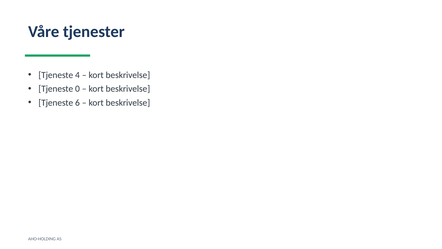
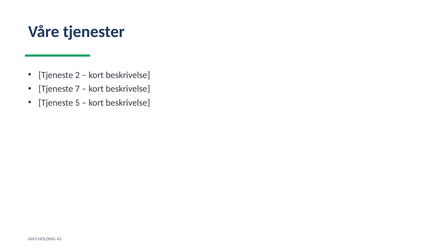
4: 4 -> 2 (77, 75)
0: 0 -> 7 (77, 89)
6: 6 -> 5 (77, 103)
